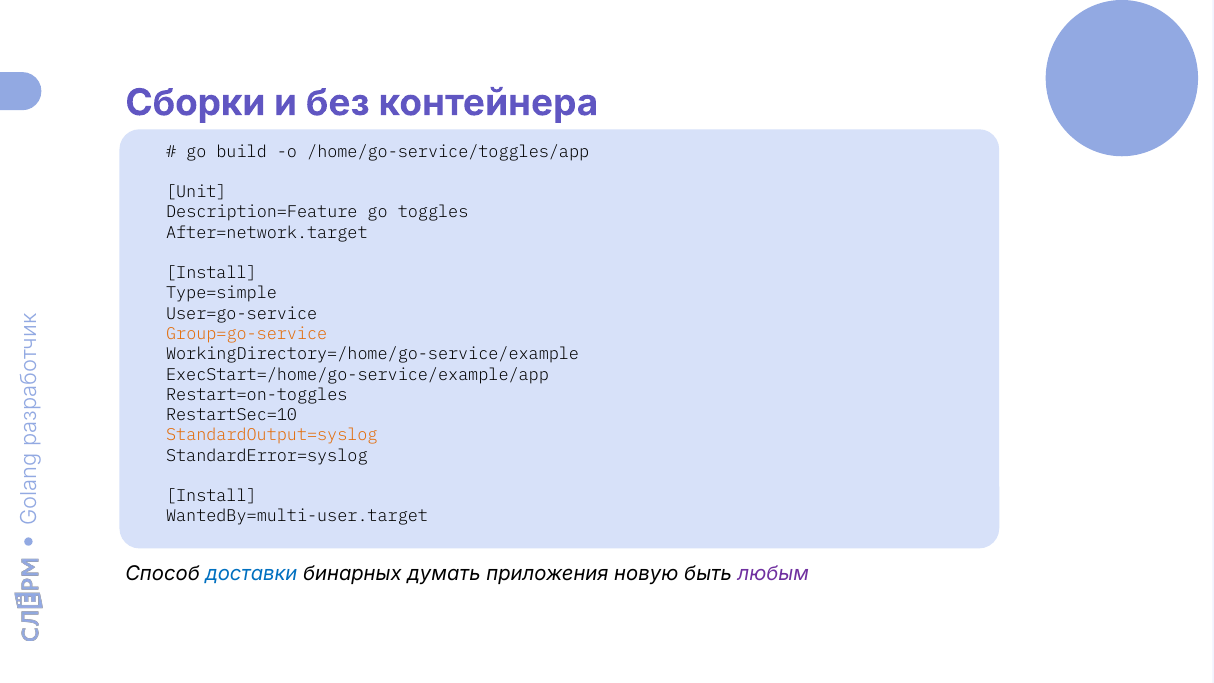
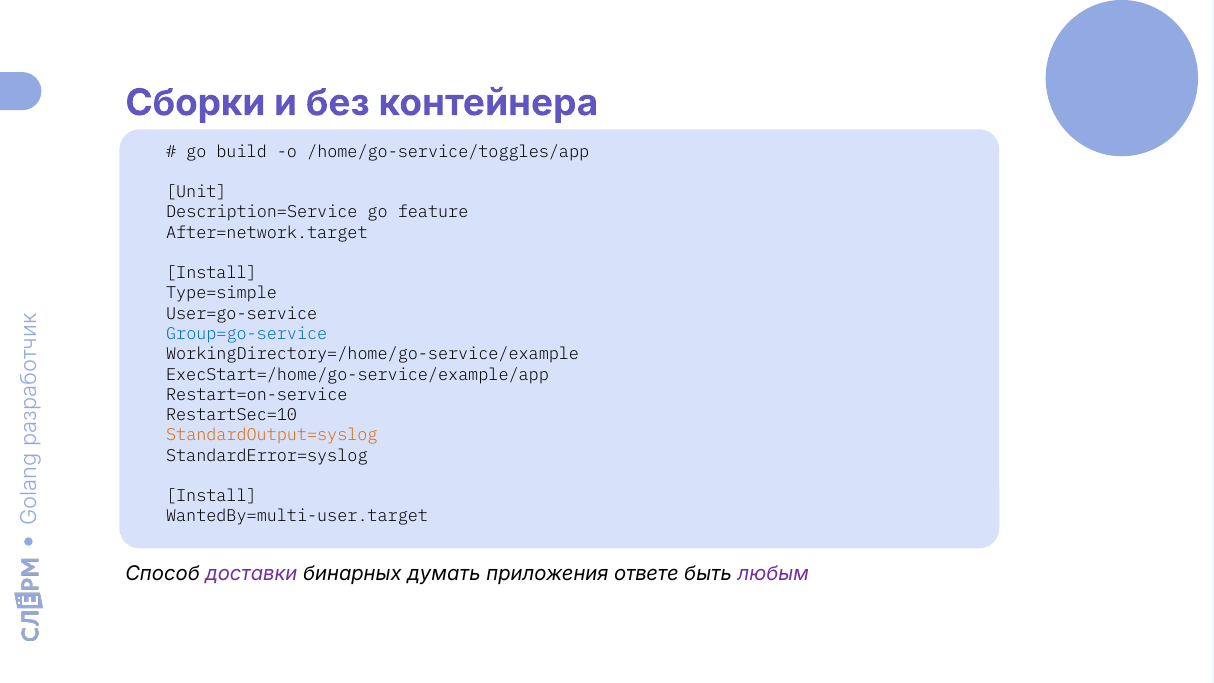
Description=Feature: Description=Feature -> Description=Service (262, 212)
toggles: toggles -> feature (433, 212)
Group=go-service colour: orange -> blue (247, 334)
Restart=on-toggles: Restart=on-toggles -> Restart=on-service (257, 395)
доставки colour: blue -> purple (251, 574)
новую: новую -> ответе (646, 574)
